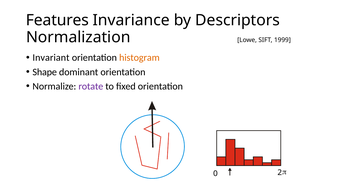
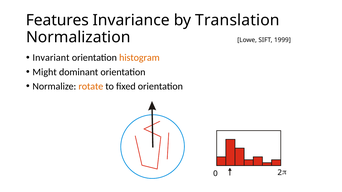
Descriptors: Descriptors -> Translation (237, 20)
Shape: Shape -> Might (45, 72)
rotate colour: purple -> orange (91, 87)
